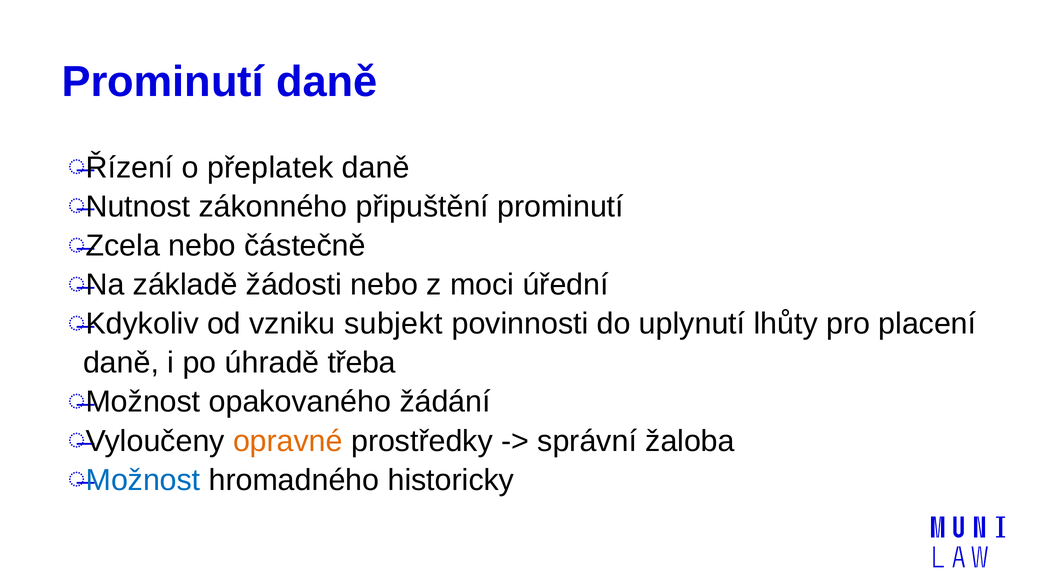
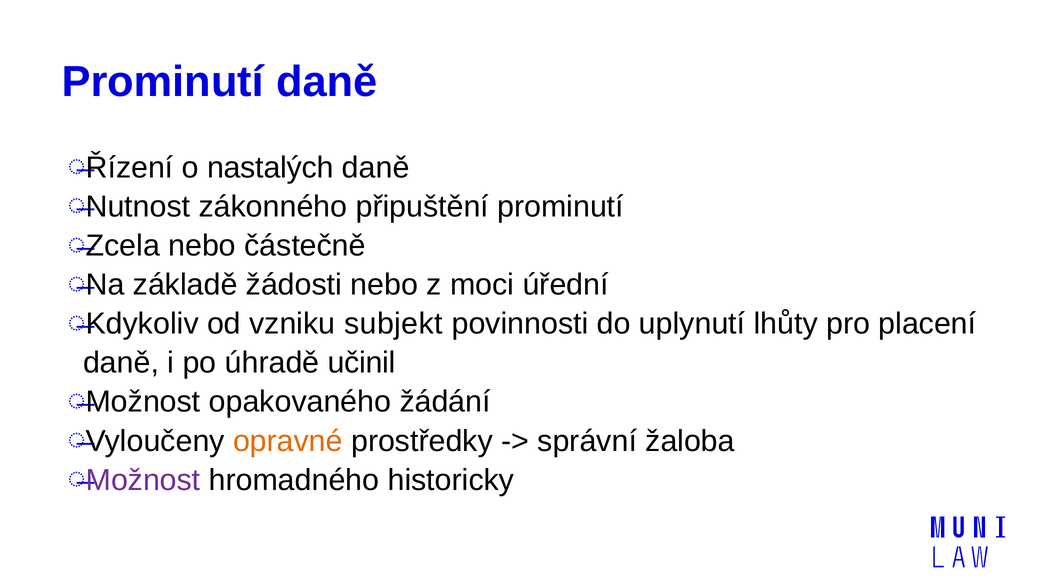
přeplatek: přeplatek -> nastalých (270, 168)
třeba: třeba -> učinil (362, 363)
Možnost colour: blue -> purple (143, 481)
